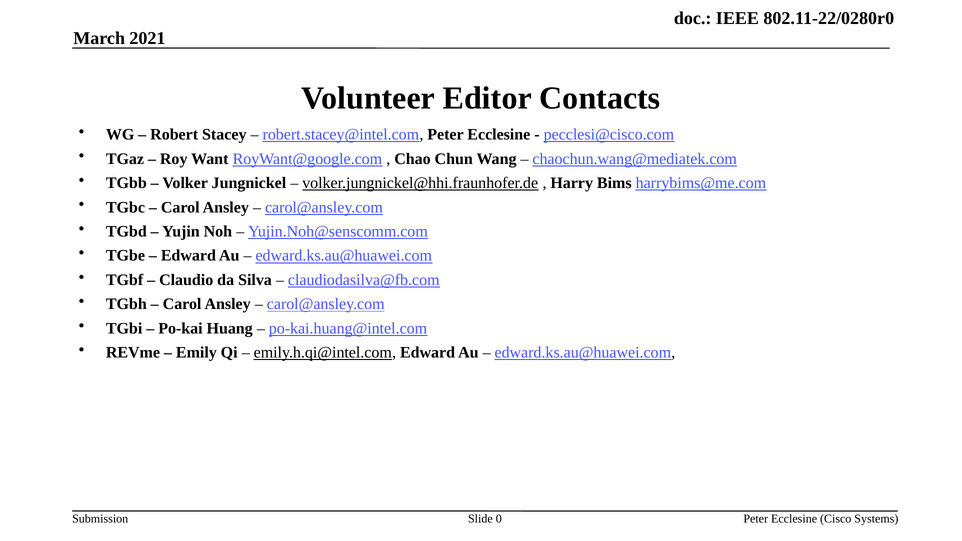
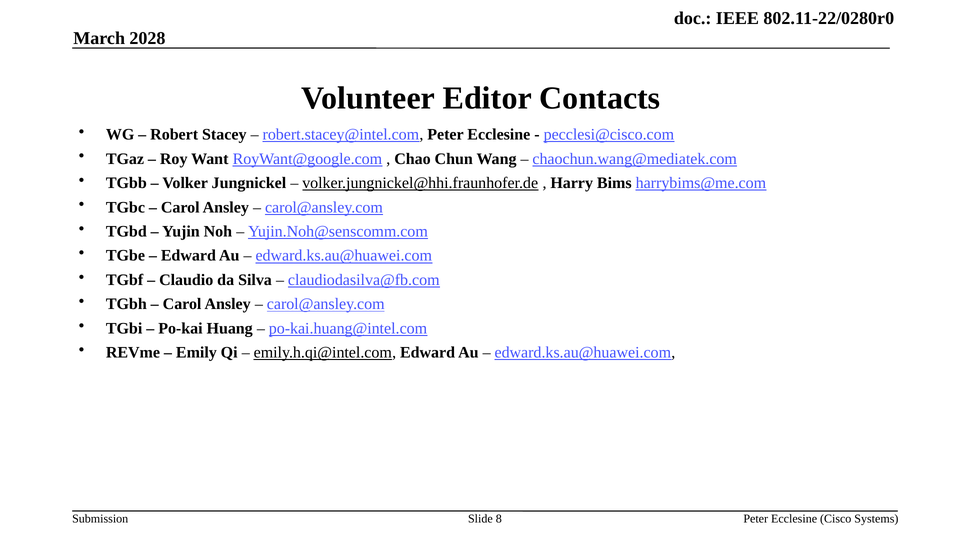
2021: 2021 -> 2028 (147, 38)
0: 0 -> 8 (499, 519)
